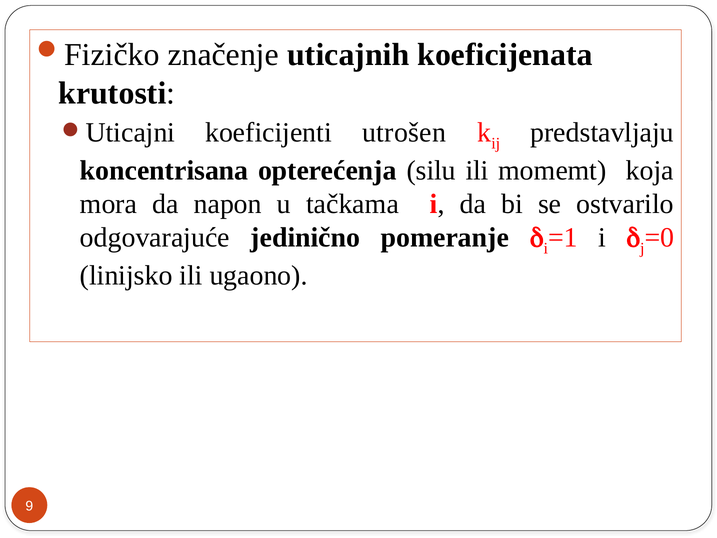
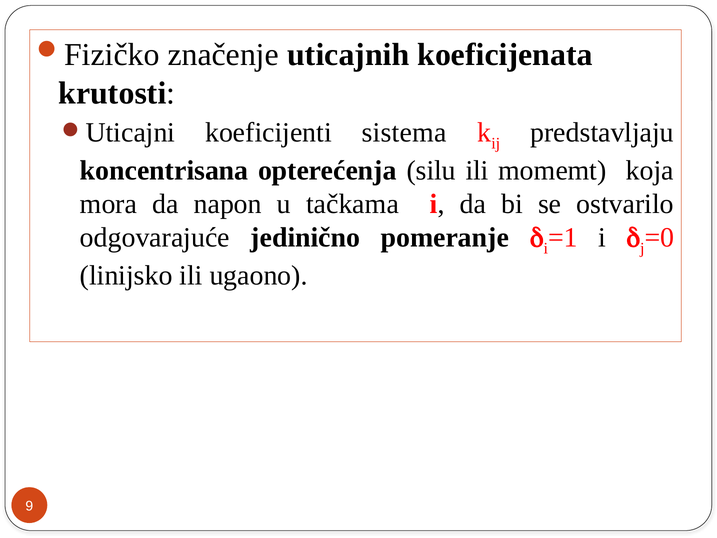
utrošen: utrošen -> sistema (404, 132)
